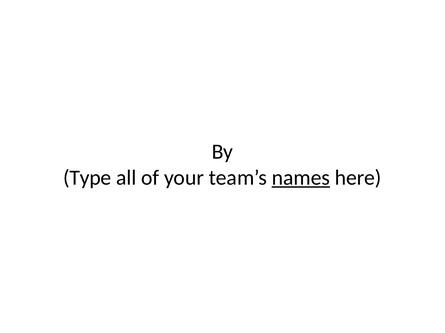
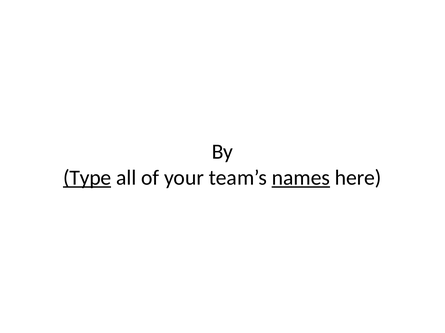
Type underline: none -> present (87, 178)
